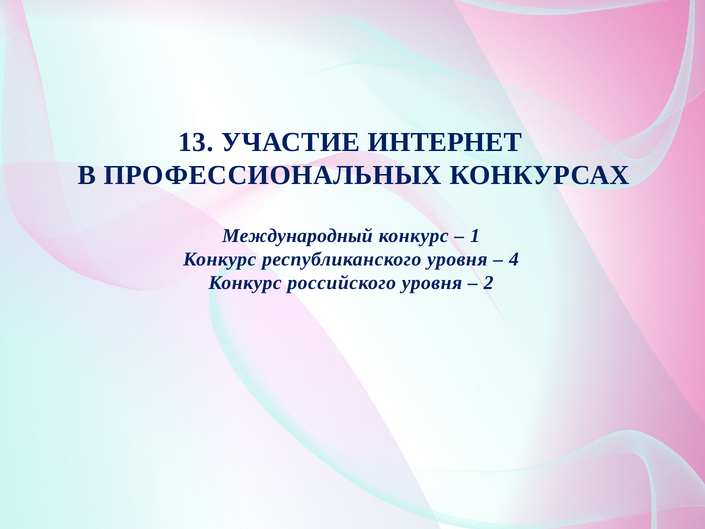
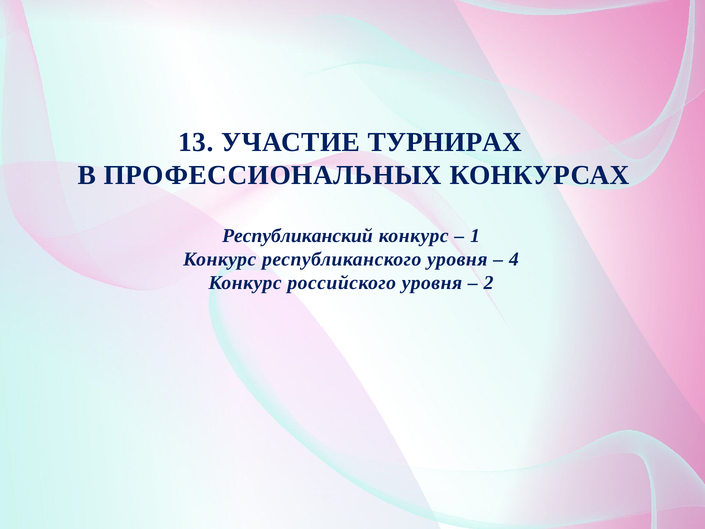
ИНТЕРНЕТ: ИНТЕРНЕТ -> ТУРНИРАХ (445, 142)
Международный: Международный -> Республиканский (298, 235)
